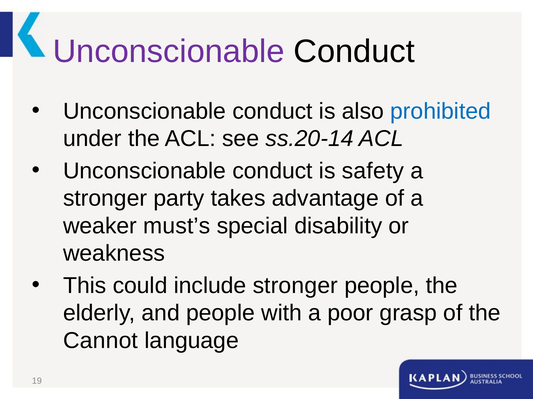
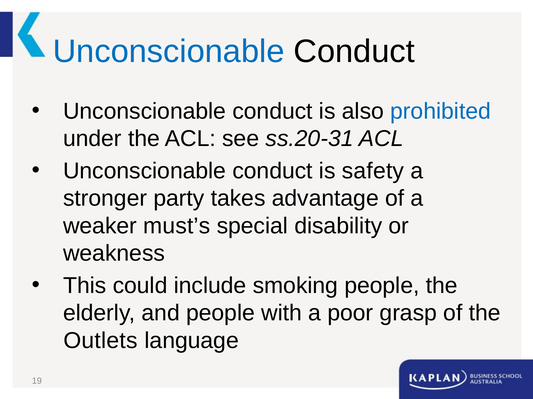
Unconscionable colour: purple -> blue (169, 52)
ss.20-14: ss.20-14 -> ss.20-31 (310, 139)
include stronger: stronger -> smoking (295, 286)
Cannot: Cannot -> Outlets (101, 341)
